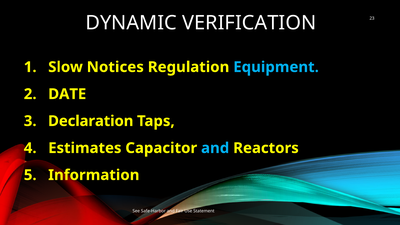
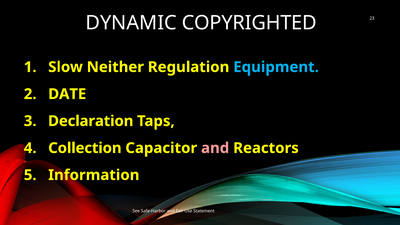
VERIFICATION: VERIFICATION -> COPYRIGHTED (249, 23)
Notices: Notices -> Neither (115, 67)
Estimates: Estimates -> Collection (85, 148)
and colour: light blue -> pink (215, 148)
